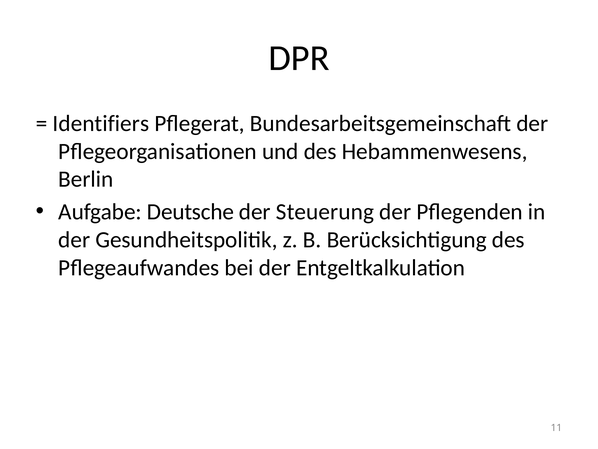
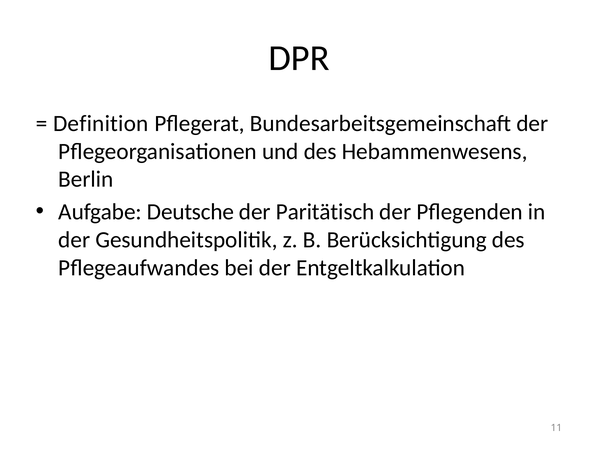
Identifiers: Identifiers -> Definition (101, 123)
Steuerung: Steuerung -> Paritätisch (325, 212)
